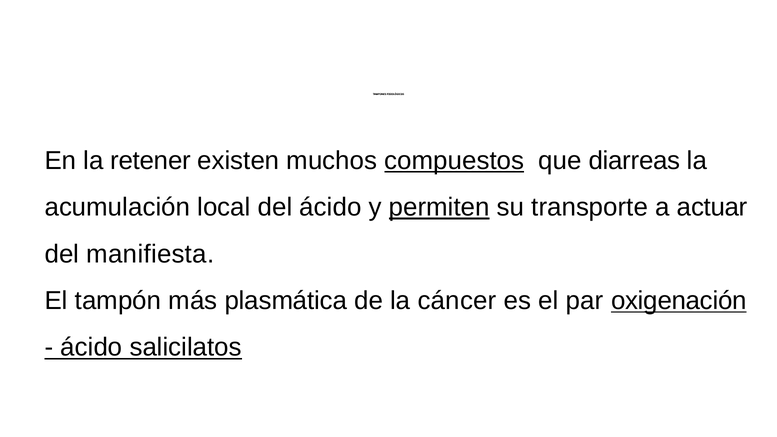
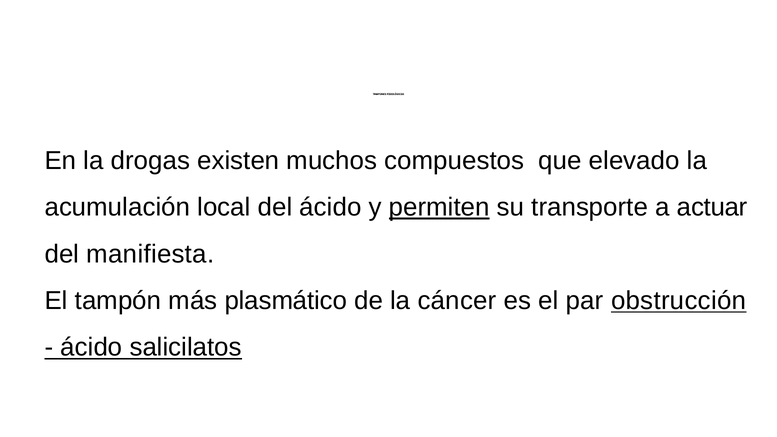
retener: retener -> drogas (150, 161)
compuestos underline: present -> none (454, 161)
diarreas: diarreas -> elevado (634, 161)
plasmática: plasmática -> plasmático (286, 301)
oxigenación: oxigenación -> obstrucción (679, 301)
